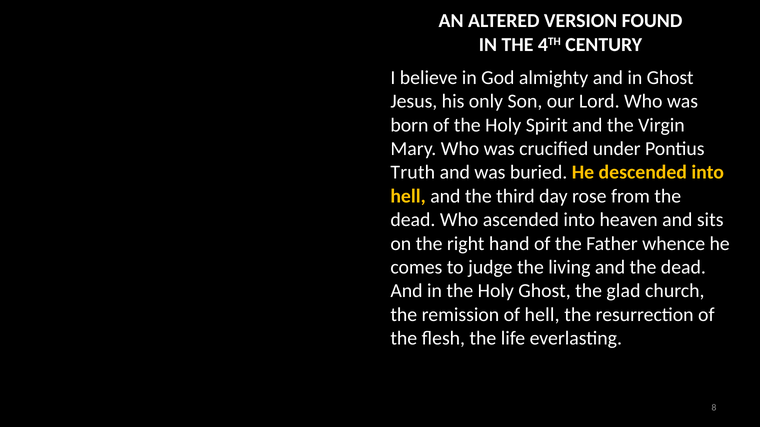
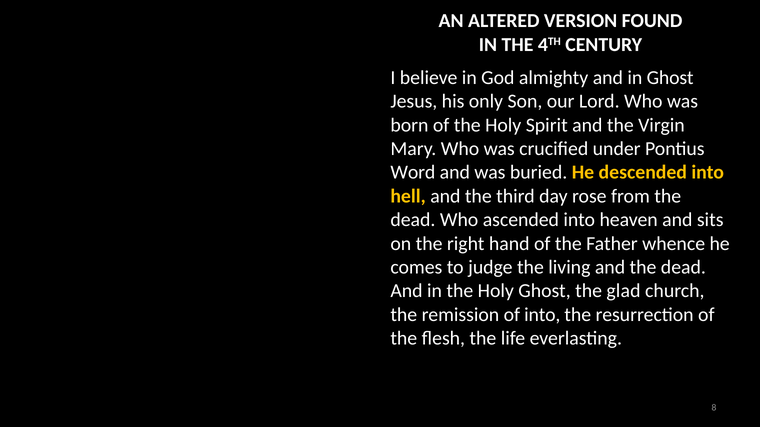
Truth: Truth -> Word (413, 173)
of hell: hell -> into (542, 315)
